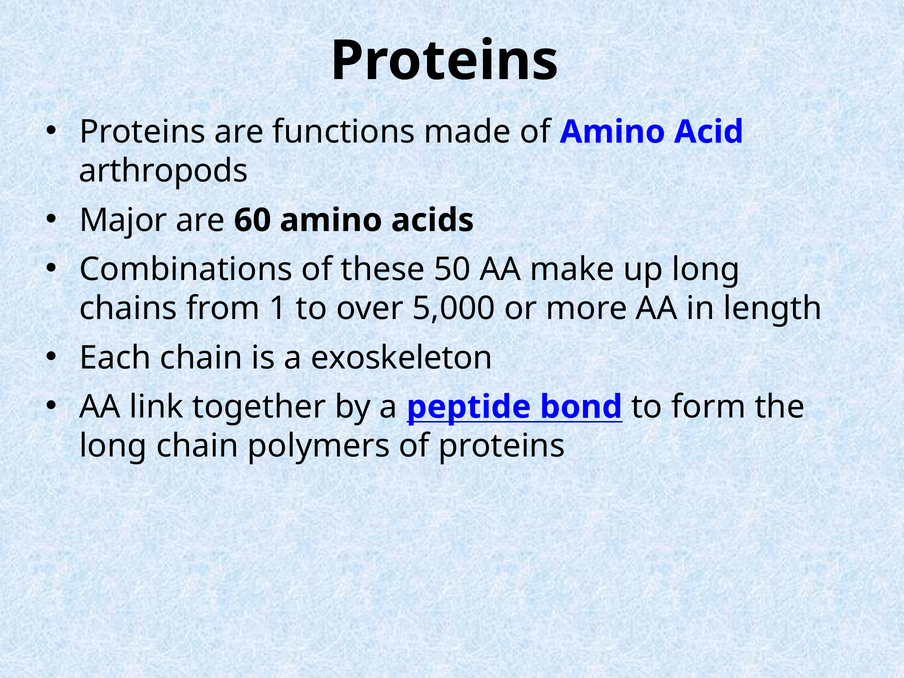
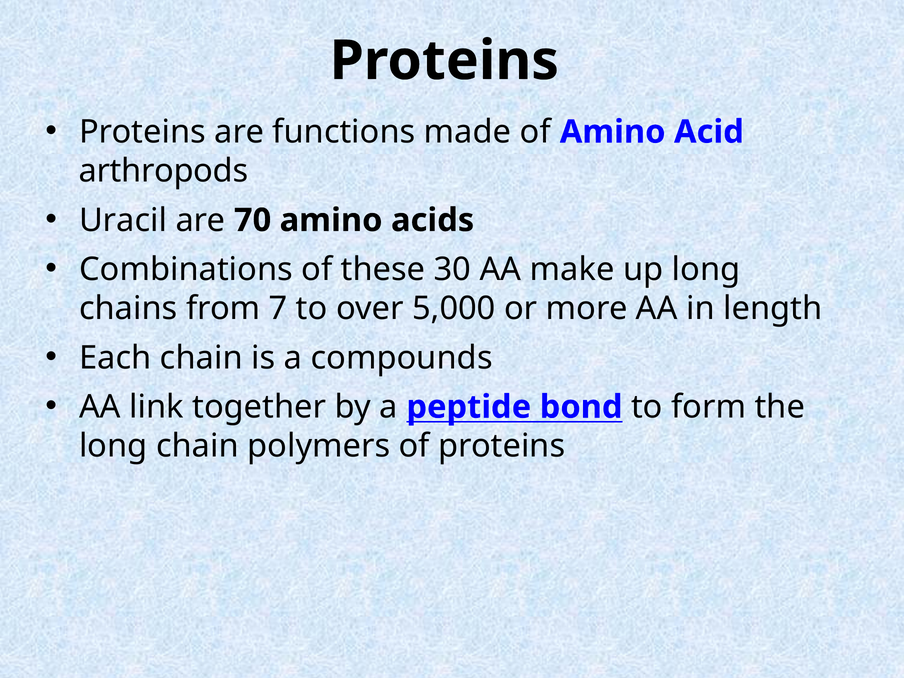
Major: Major -> Uracil (123, 220)
60: 60 -> 70 (253, 220)
50: 50 -> 30 (452, 269)
1: 1 -> 7 (278, 309)
exoskeleton: exoskeleton -> compounds (402, 358)
